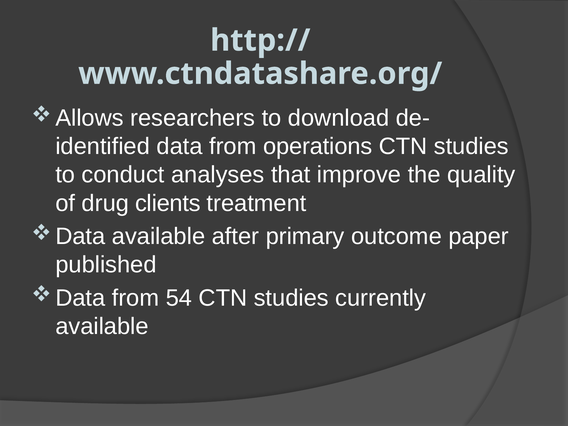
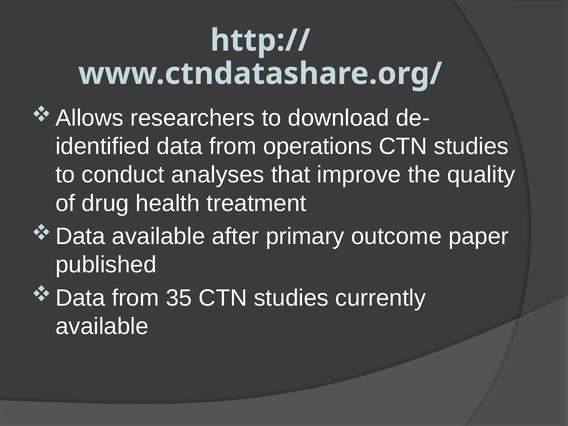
clients: clients -> health (168, 203)
54: 54 -> 35 (179, 298)
